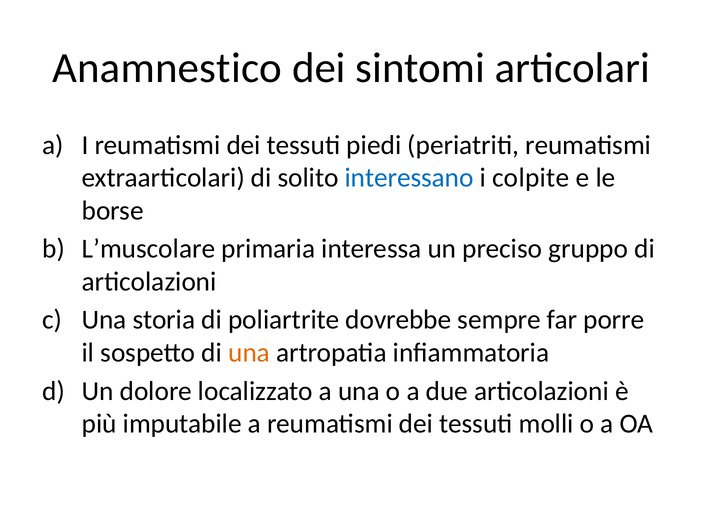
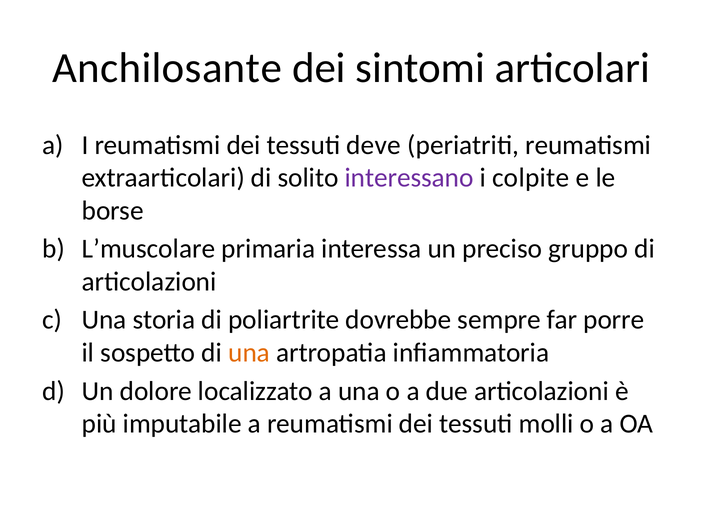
Anamnestico: Anamnestico -> Anchilosante (167, 68)
piedi: piedi -> deve (374, 145)
interessano colour: blue -> purple (409, 178)
